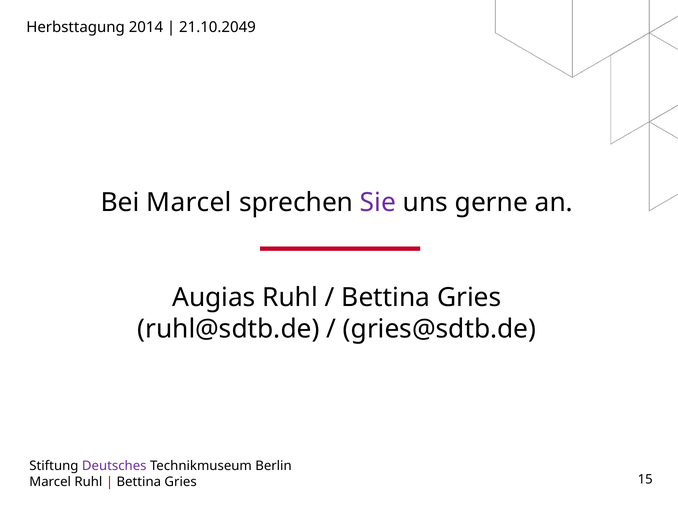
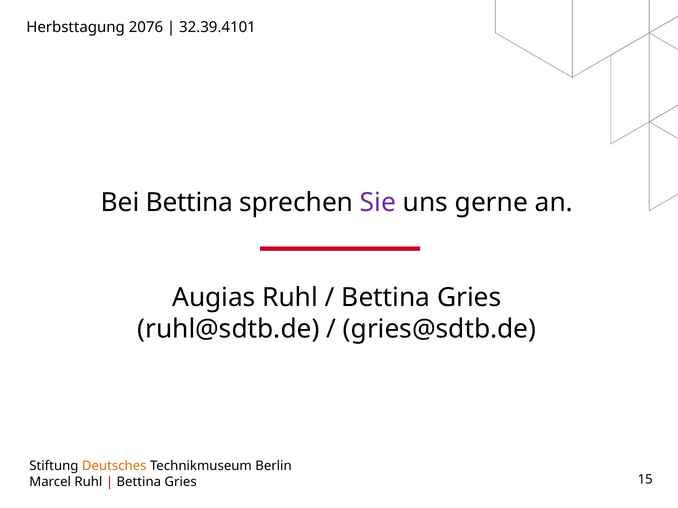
2014: 2014 -> 2076 (146, 27)
21.10.2049: 21.10.2049 -> 32.39.4101 (217, 27)
Bei Marcel: Marcel -> Bettina (189, 203)
Deutsches colour: purple -> orange (114, 466)
